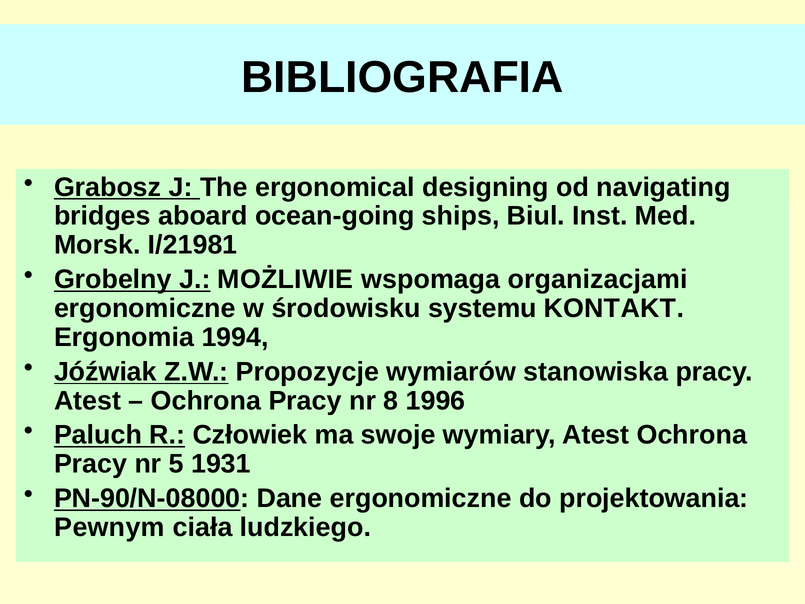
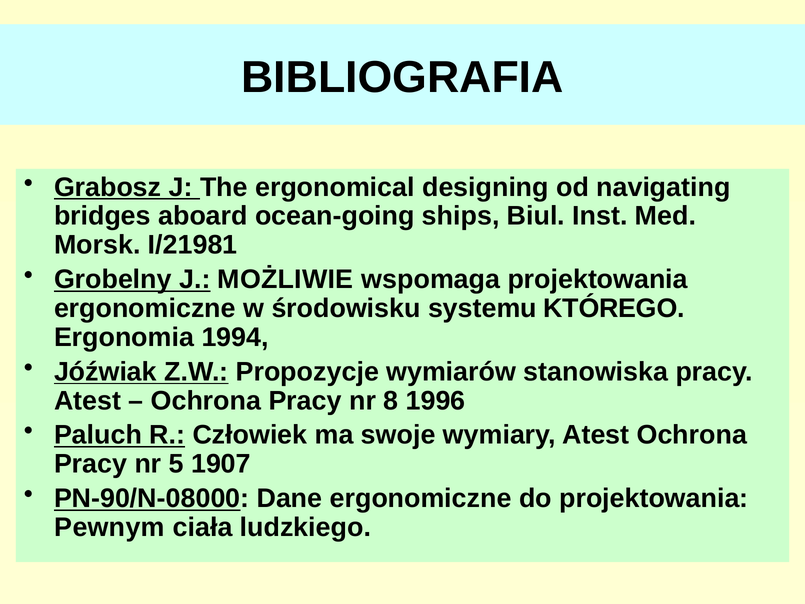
wspomaga organizacjami: organizacjami -> projektowania (598, 279)
KONTAKT: KONTAKT -> KTÓREGO (614, 308)
1931: 1931 -> 1907 (221, 464)
